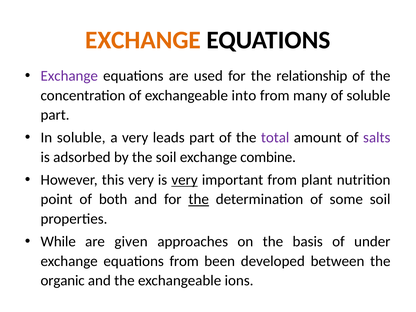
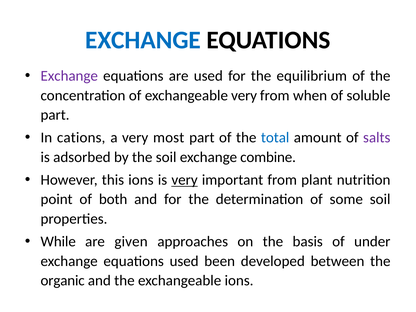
EXCHANGE colour: orange -> blue (143, 40)
relationship: relationship -> equilibrium (312, 76)
exchangeable into: into -> very (244, 95)
many: many -> when (310, 95)
In soluble: soluble -> cations (81, 138)
leads: leads -> most (169, 138)
total colour: purple -> blue (275, 138)
this very: very -> ions (141, 180)
the underline: present -> none (199, 199)
equations from: from -> used (184, 261)
